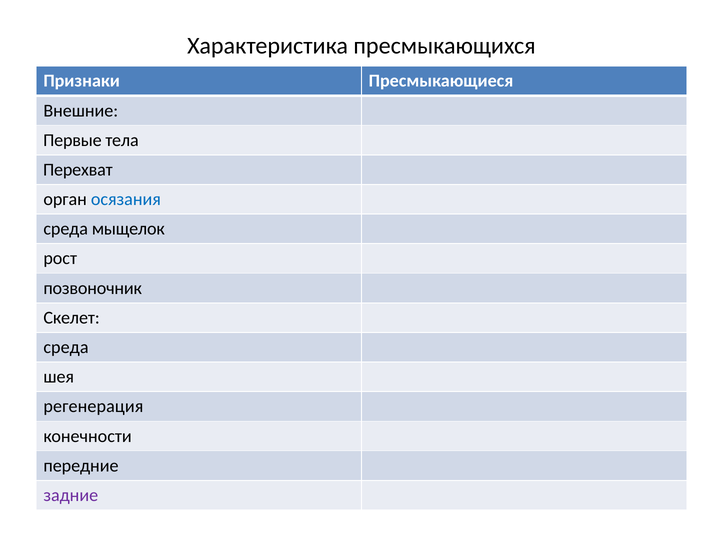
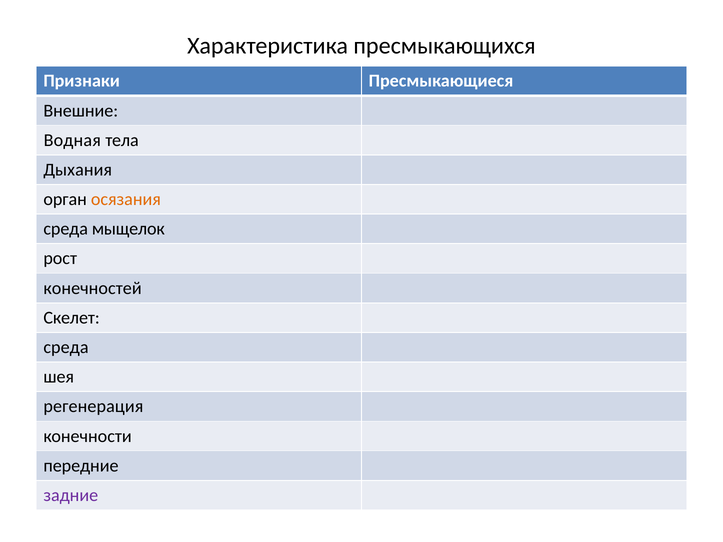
Первые: Первые -> Водная (72, 140)
Перехват: Перехват -> Дыхания (78, 170)
осязания colour: blue -> orange (126, 199)
позвоночник: позвоночник -> конечностей (93, 288)
